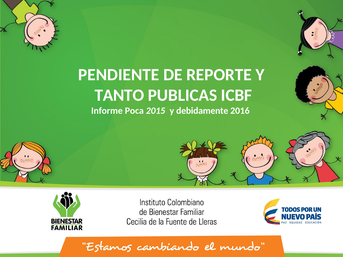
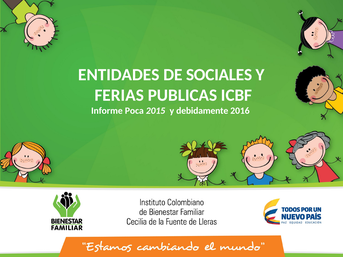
PENDIENTE: PENDIENTE -> ENTIDADES (119, 75)
REPORTE: REPORTE -> SOCIALES (219, 75)
TANTO: TANTO -> FERIAS (119, 95)
